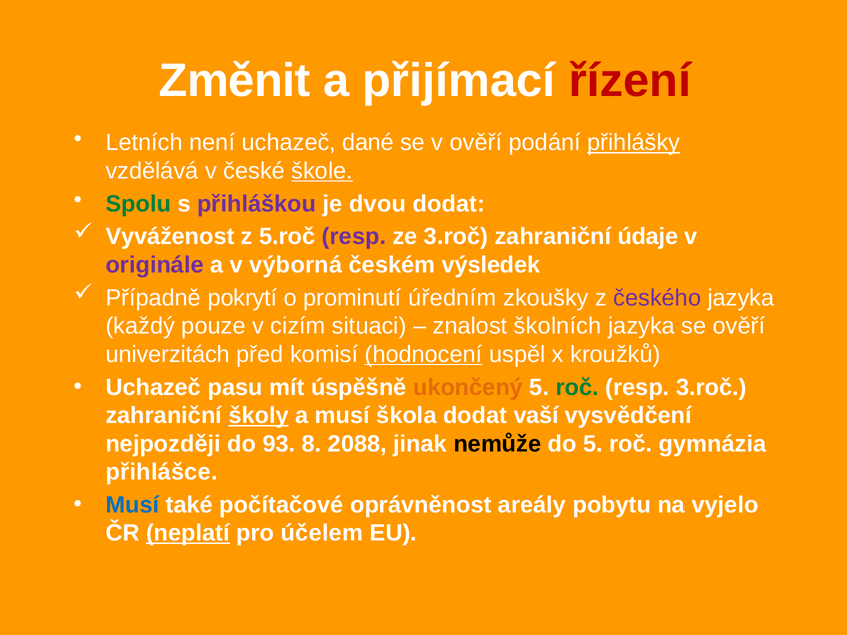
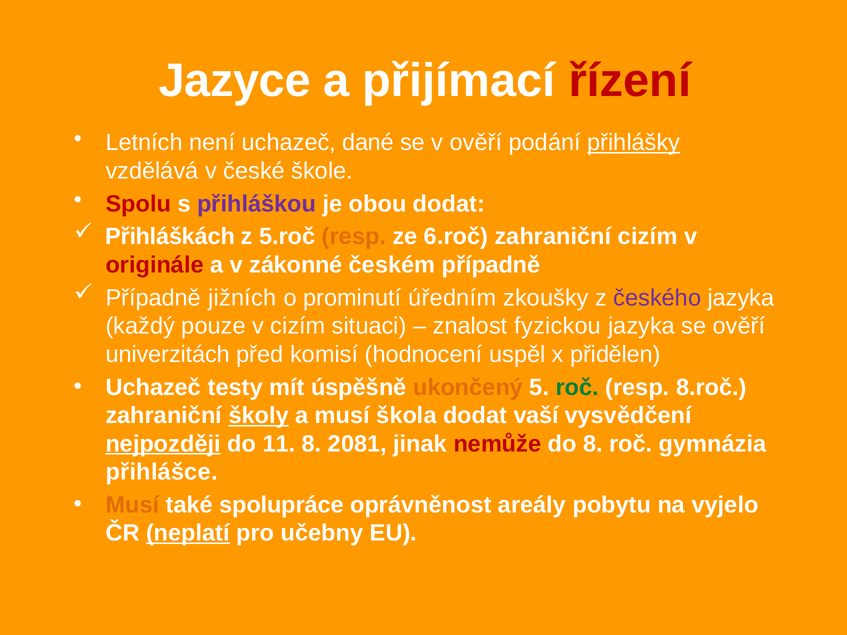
Změnit: Změnit -> Jazyce (235, 81)
škole underline: present -> none (322, 171)
Spolu colour: green -> red (138, 204)
dvou: dvou -> obou (378, 204)
Vyváženost: Vyváženost -> Přihláškách (170, 237)
resp colour: purple -> orange (354, 237)
ze 3.roč: 3.roč -> 6.roč (456, 237)
zahraniční údaje: údaje -> cizím (648, 237)
originále colour: purple -> red (155, 265)
výborná: výborná -> zákonné (296, 265)
českém výsledek: výsledek -> případně (491, 265)
pokrytí: pokrytí -> jižních (242, 298)
školních: školních -> fyzickou (558, 326)
hodnocení underline: present -> none (424, 355)
kroužků: kroužků -> přidělen (615, 355)
pasu: pasu -> testy (235, 387)
resp 3.roč: 3.roč -> 8.roč (711, 387)
nejpozději underline: none -> present (163, 444)
93: 93 -> 11 (279, 444)
2088: 2088 -> 2081 (357, 444)
nemůže colour: black -> red (497, 444)
do 5: 5 -> 8 (593, 444)
Musí colour: blue -> orange (132, 505)
počítačové: počítačové -> spolupráce (282, 505)
účelem: účelem -> učebny (322, 533)
